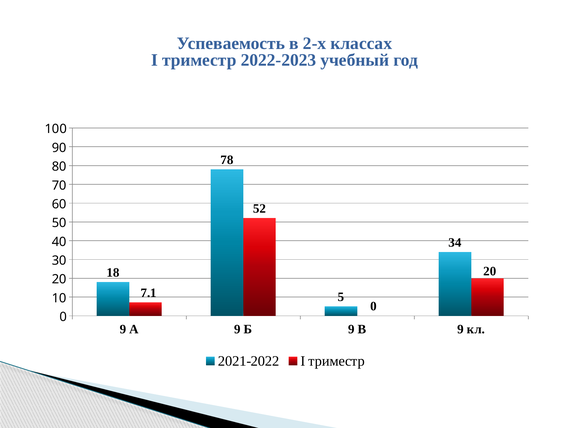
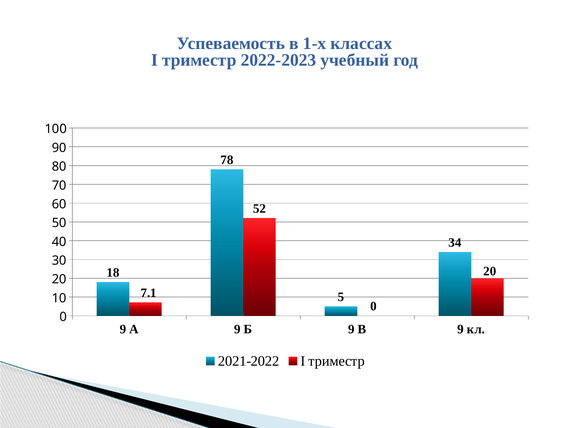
2-х: 2-х -> 1-х (315, 43)
